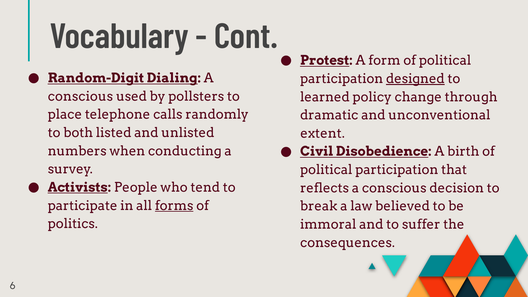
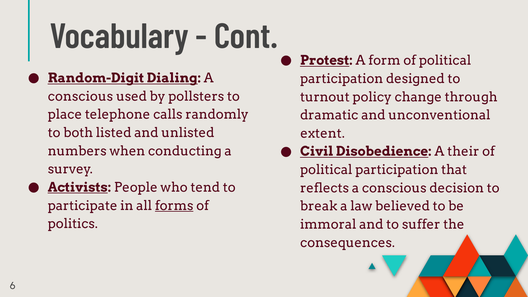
designed underline: present -> none (415, 79)
learned: learned -> turnout (325, 97)
birth: birth -> their (463, 152)
